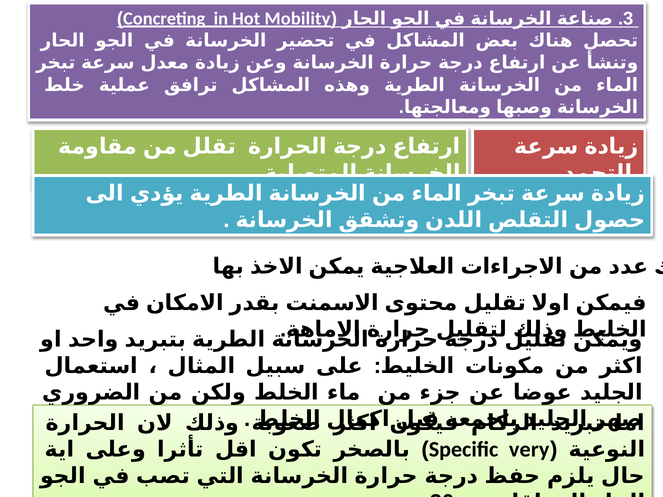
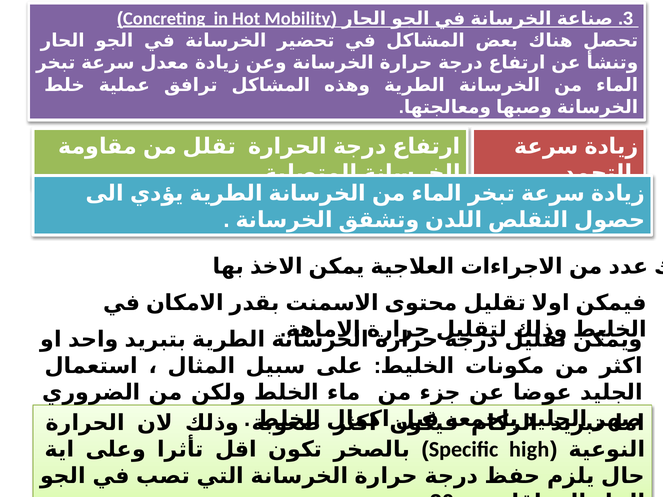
very: very -> high (529, 450)
